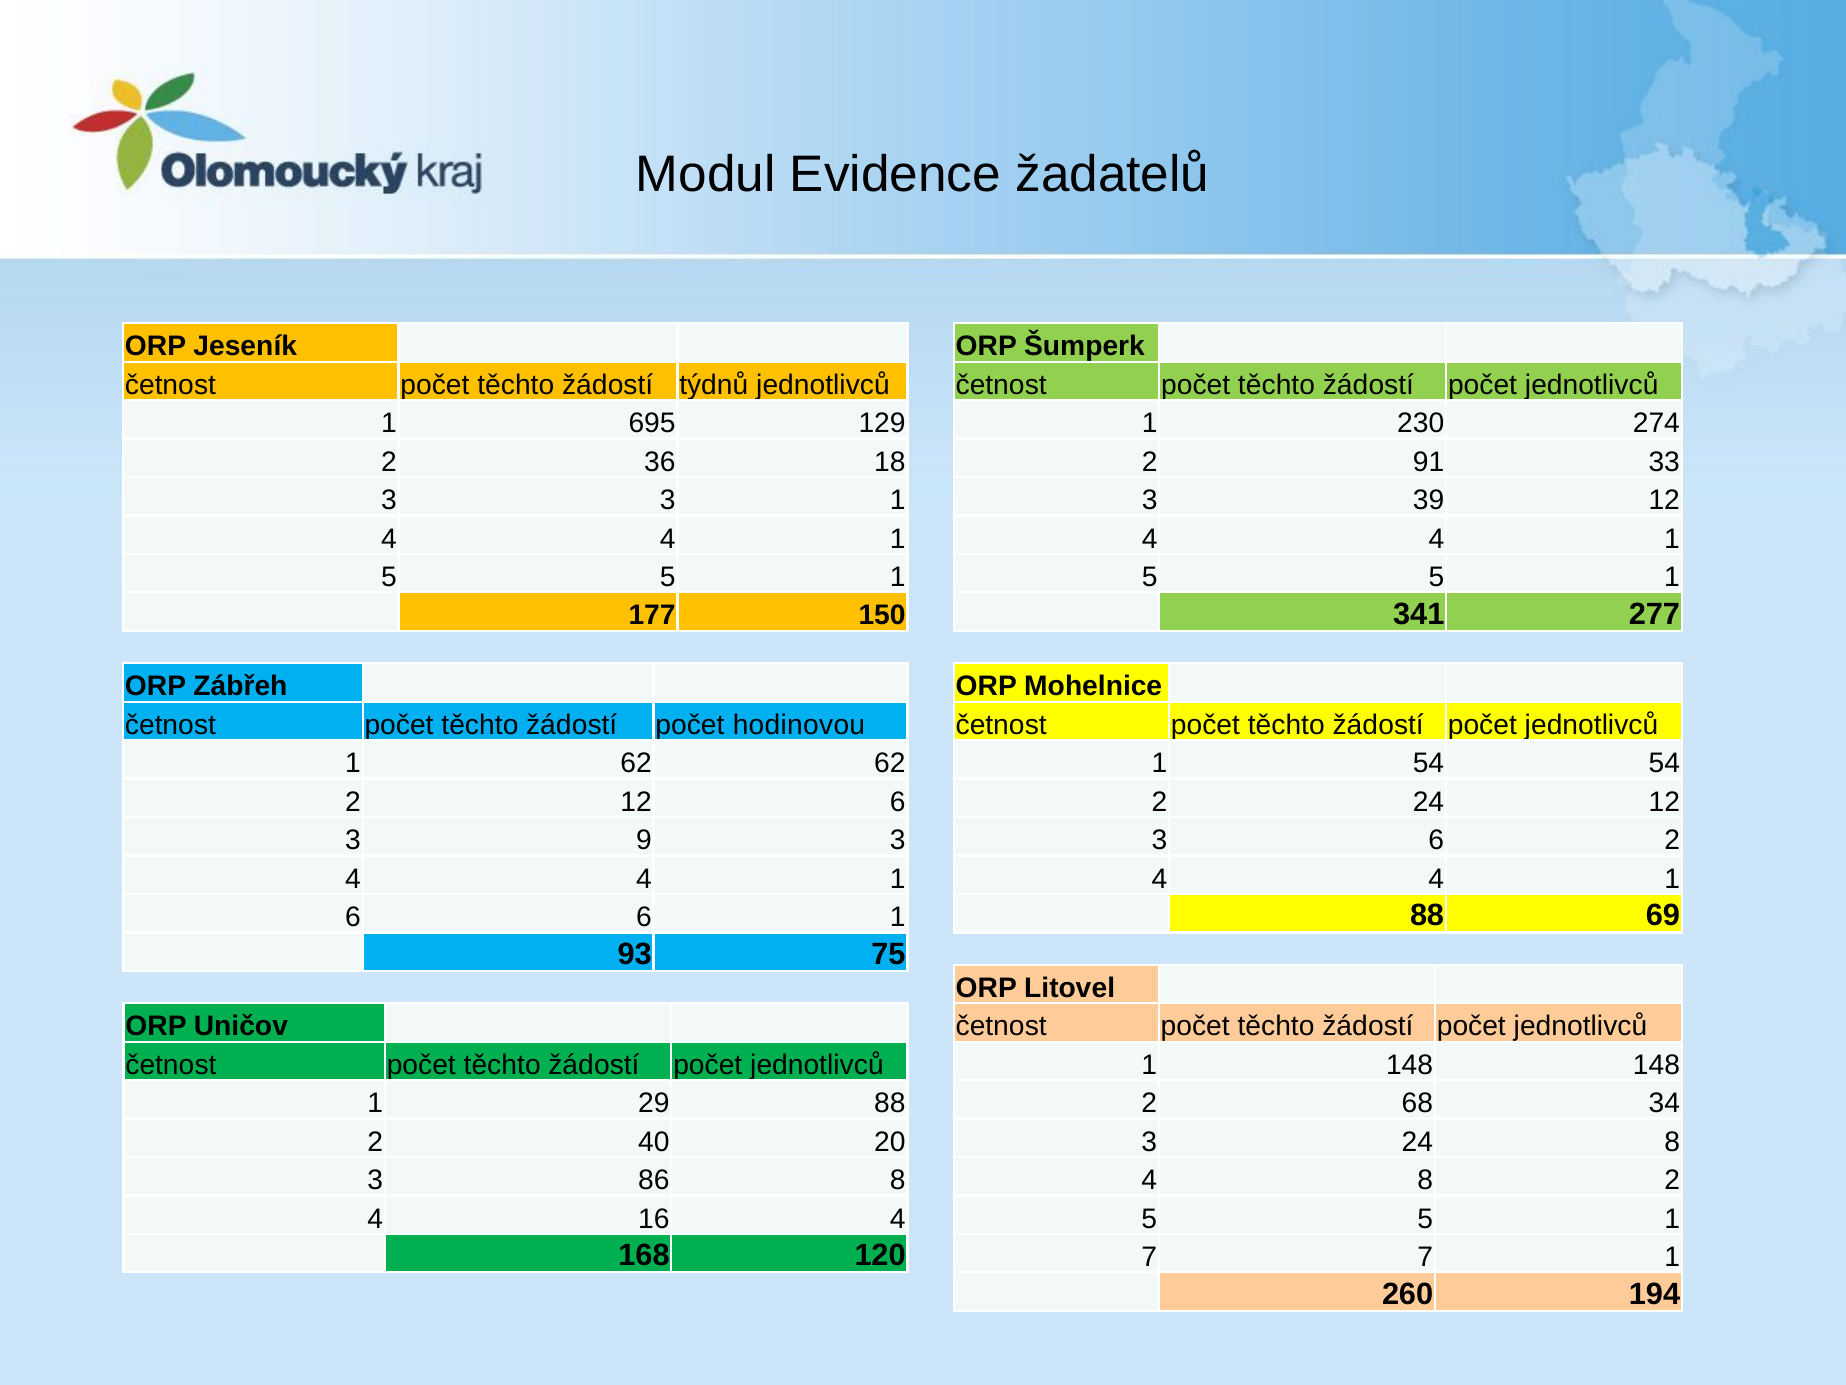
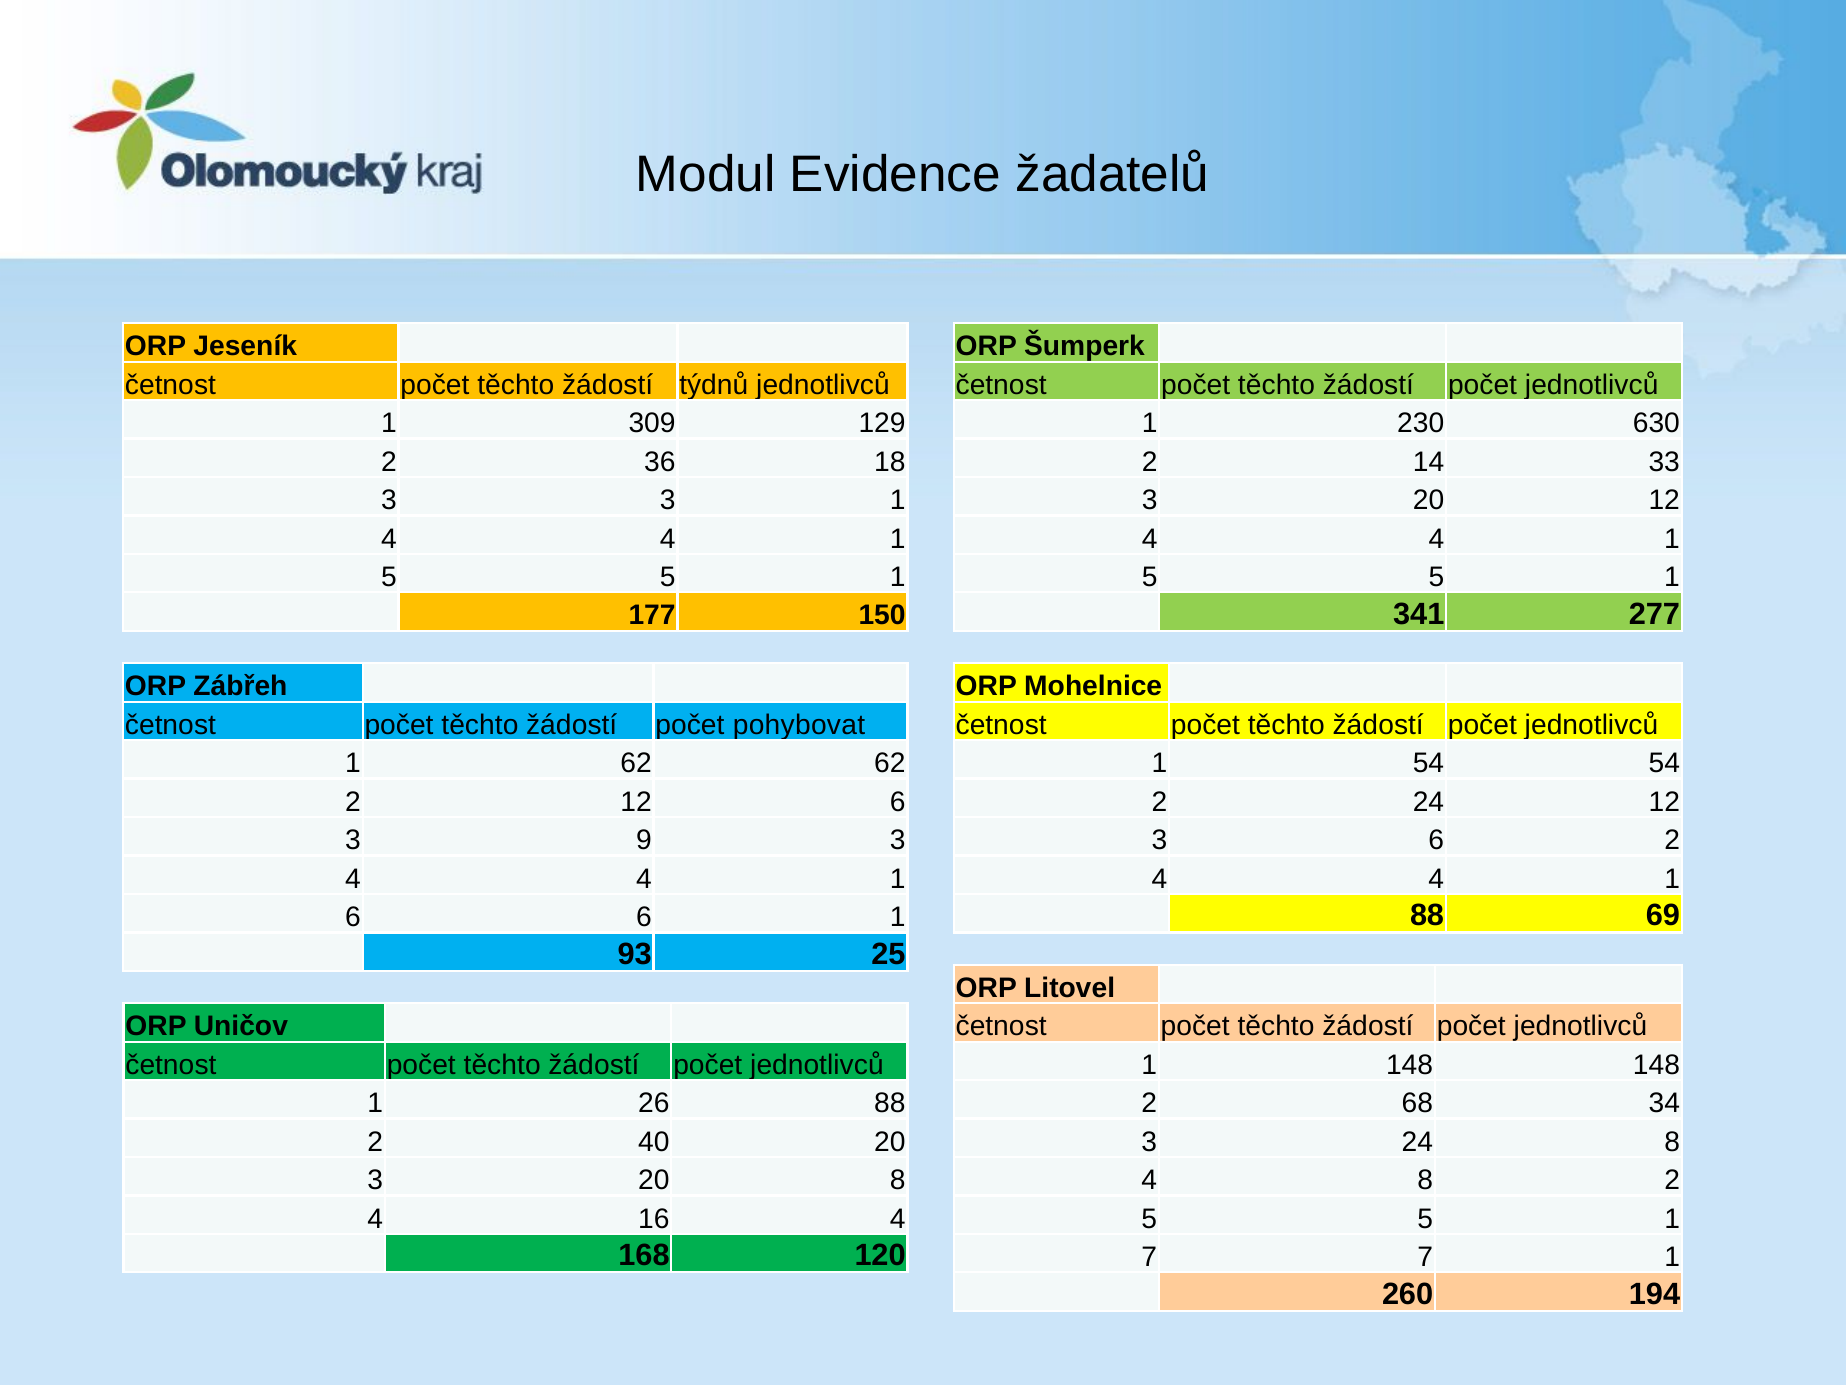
695: 695 -> 309 (652, 423)
274: 274 -> 630 (1656, 423)
91: 91 -> 14 (1429, 462)
39: 39 -> 20 (1429, 500)
hodinovou: hodinovou -> pohybovat (799, 725)
75: 75 -> 25 (889, 954)
29: 29 -> 26 (654, 1103)
86: 86 -> 20 (654, 1180)
